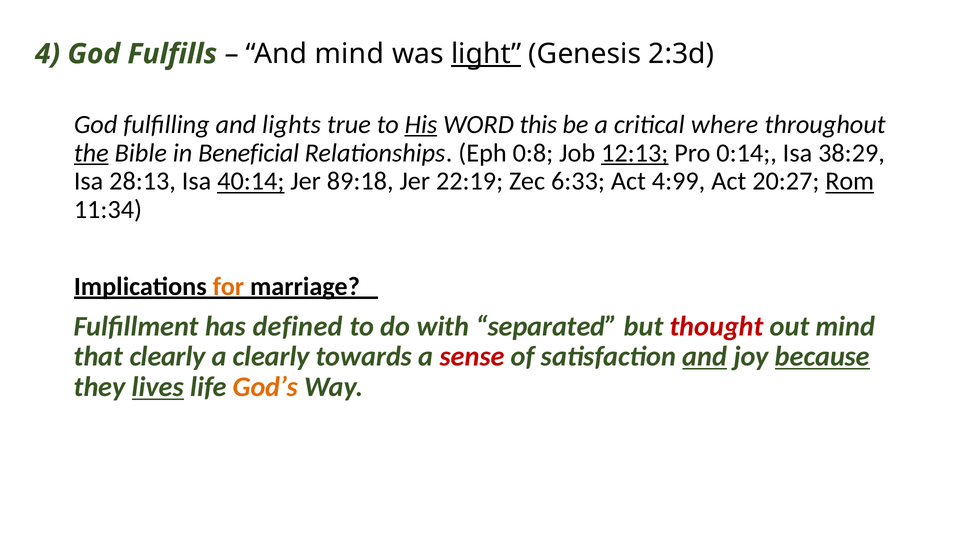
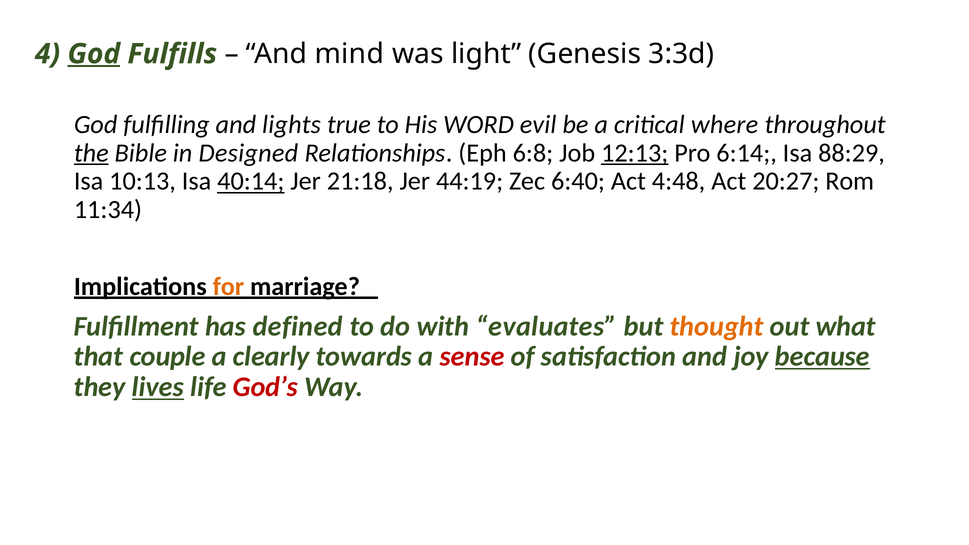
God underline: none -> present (94, 54)
light underline: present -> none (486, 54)
2:3d: 2:3d -> 3:3d (681, 54)
His underline: present -> none (421, 125)
this: this -> evil (538, 125)
Beneficial: Beneficial -> Designed (248, 153)
0:8: 0:8 -> 6:8 (533, 153)
0:14: 0:14 -> 6:14 (747, 153)
38:29: 38:29 -> 88:29 (852, 153)
28:13: 28:13 -> 10:13 (143, 181)
89:18: 89:18 -> 21:18 (360, 181)
22:19: 22:19 -> 44:19 (470, 181)
6:33: 6:33 -> 6:40 (578, 181)
4:99: 4:99 -> 4:48 (679, 181)
Rom underline: present -> none (850, 181)
separated: separated -> evaluates (546, 326)
thought colour: red -> orange (717, 326)
out mind: mind -> what (846, 326)
that clearly: clearly -> couple (167, 357)
and underline: present -> none (705, 357)
God’s colour: orange -> red (265, 387)
